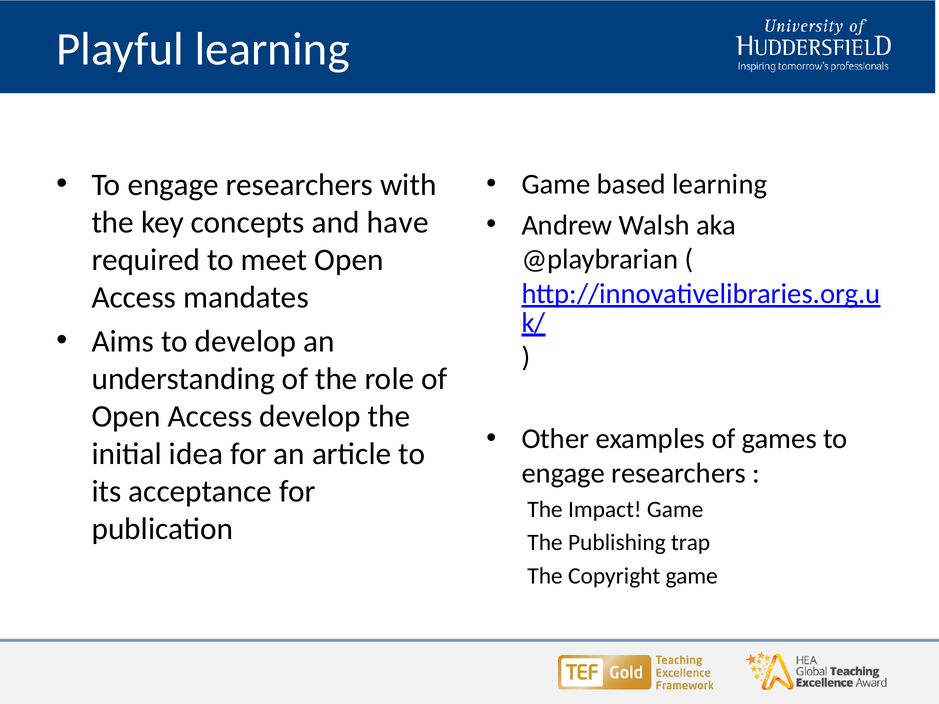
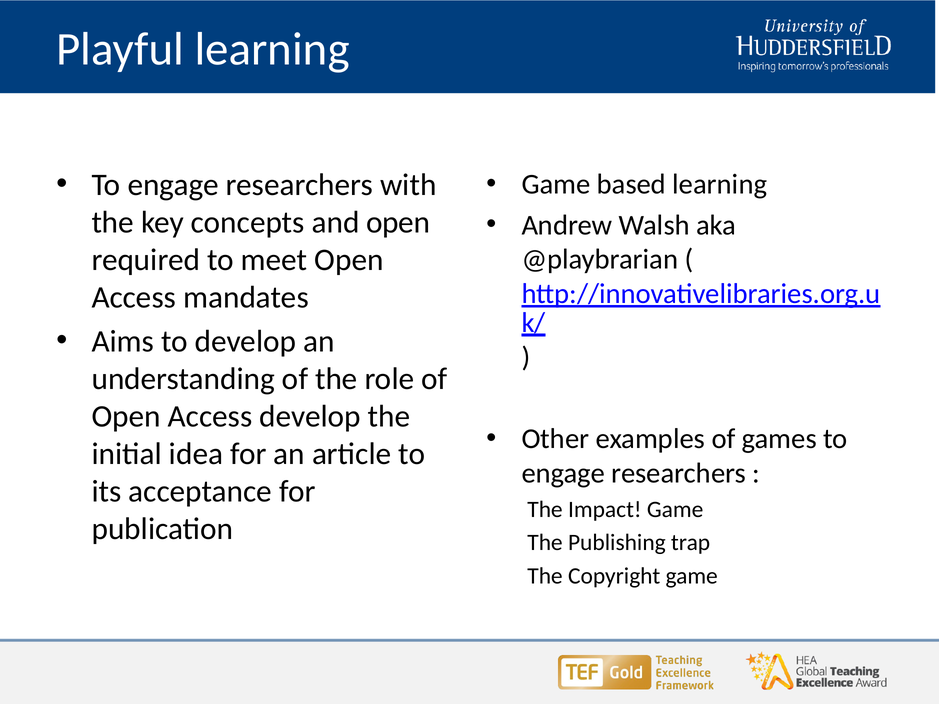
and have: have -> open (398, 223)
